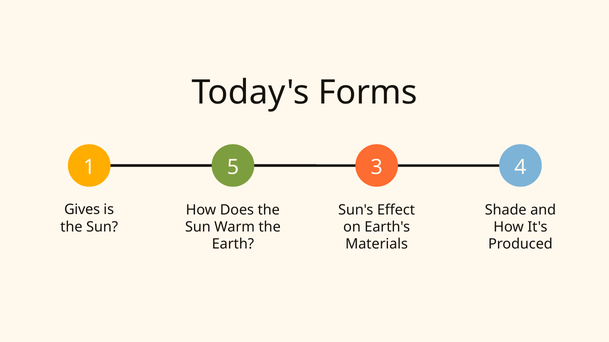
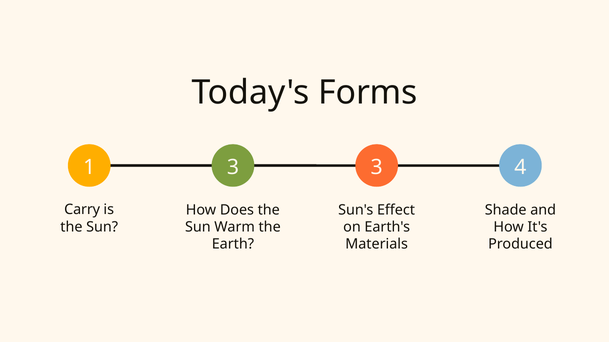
1 5: 5 -> 3 (233, 167)
Gives: Gives -> Carry (82, 210)
